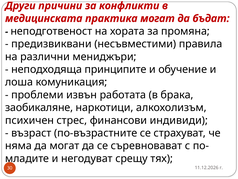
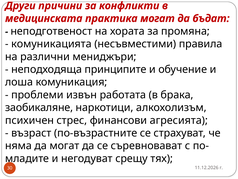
предизвиквани: предизвиквани -> комуникацията (51, 44)
индивиди: индивиди -> агресията (179, 120)
